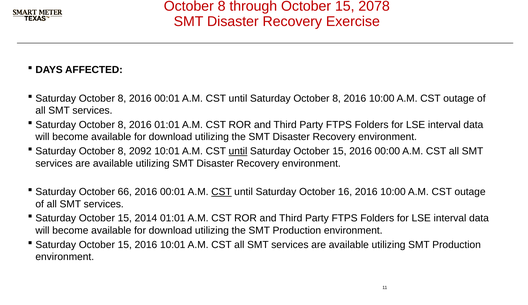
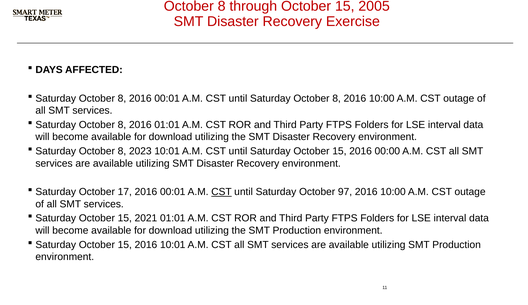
2078: 2078 -> 2005 (374, 6)
2092: 2092 -> 2023 (140, 151)
until underline: present -> none (238, 151)
66: 66 -> 17 (125, 192)
16: 16 -> 97 (345, 192)
2014: 2014 -> 2021 (146, 218)
